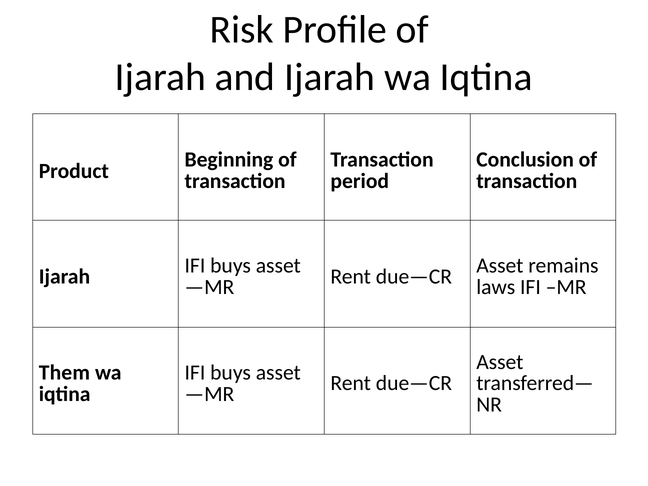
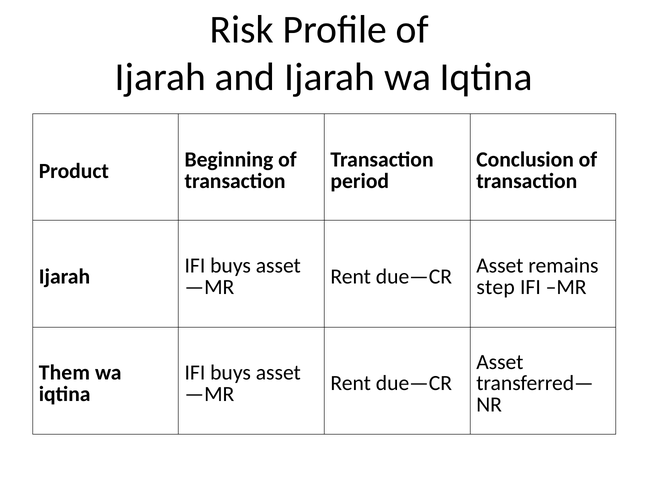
laws: laws -> step (496, 287)
